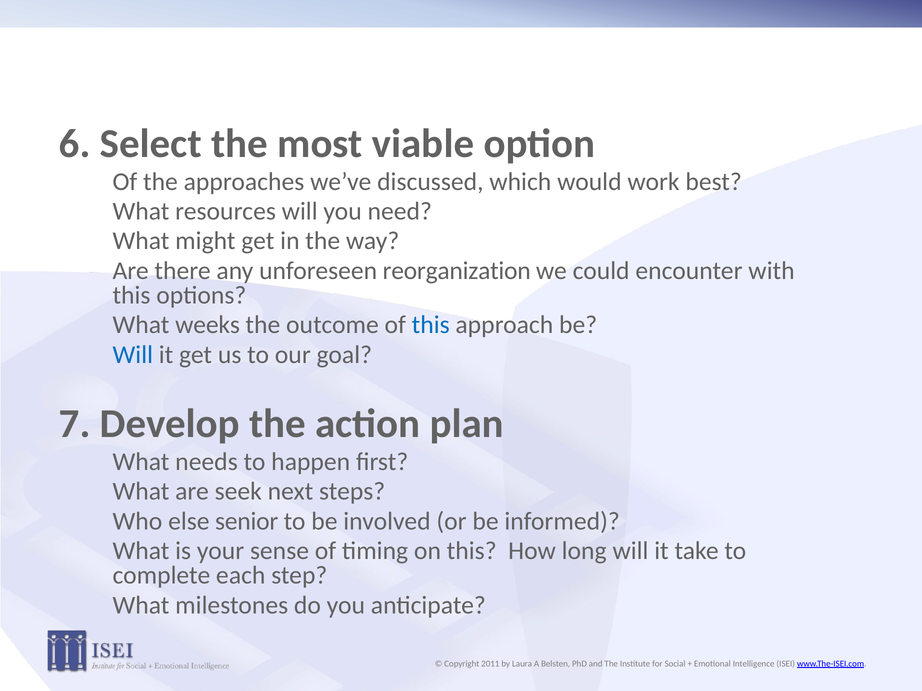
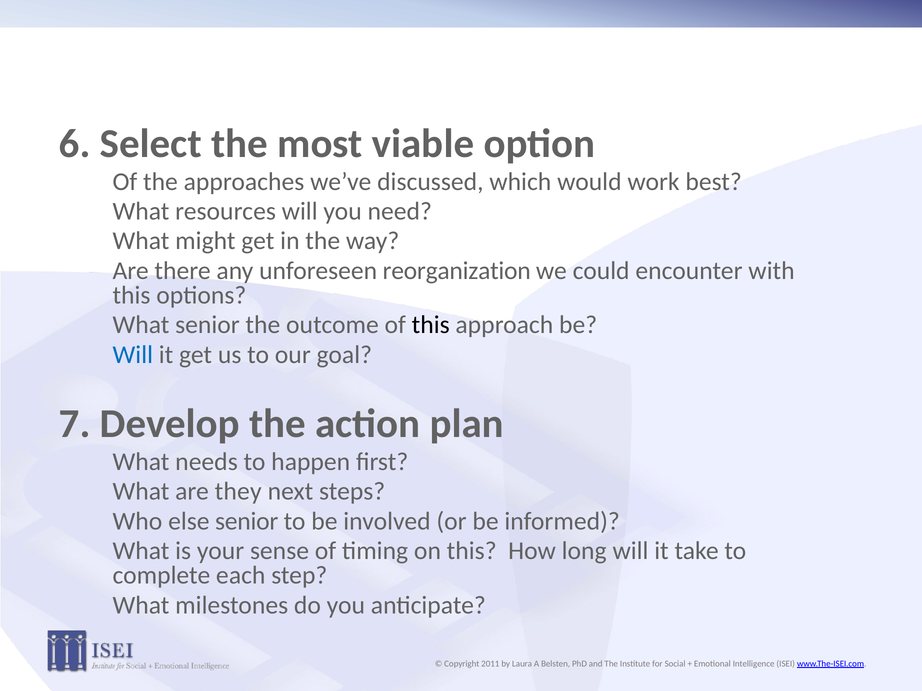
What weeks: weeks -> senior (207, 325)
this colour: blue -> black (431, 325)
seek: seek -> they (238, 492)
